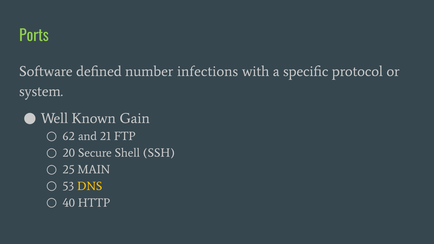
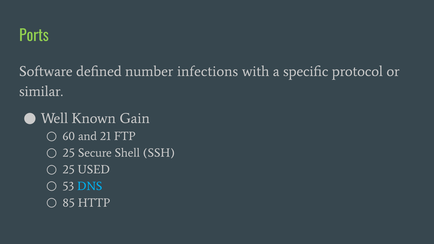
system: system -> similar (41, 91)
62: 62 -> 60 (69, 136)
20: 20 -> 25 (69, 153)
MAIN: MAIN -> USED (94, 170)
DNS colour: yellow -> light blue (90, 186)
40: 40 -> 85 (69, 203)
